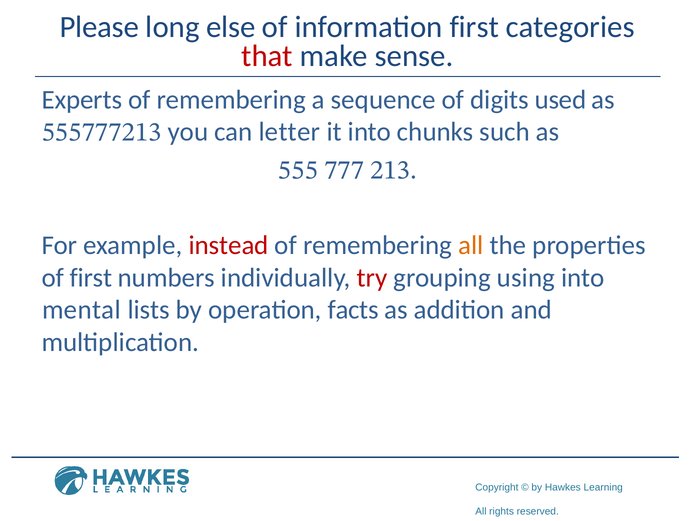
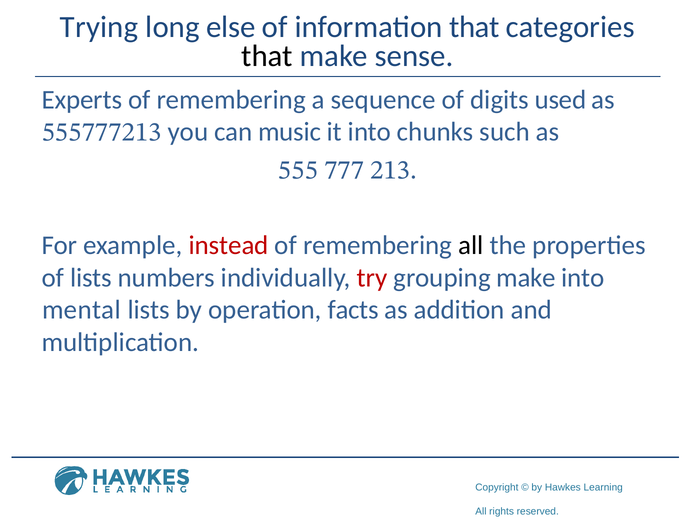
Please: Please -> Trying (99, 27)
information first: first -> that (474, 27)
that colour: red -> black (267, 56)
letter: letter -> music (290, 132)
all colour: orange -> black (471, 245)
of first: first -> lists (91, 278)
grouping using: using -> make (526, 278)
